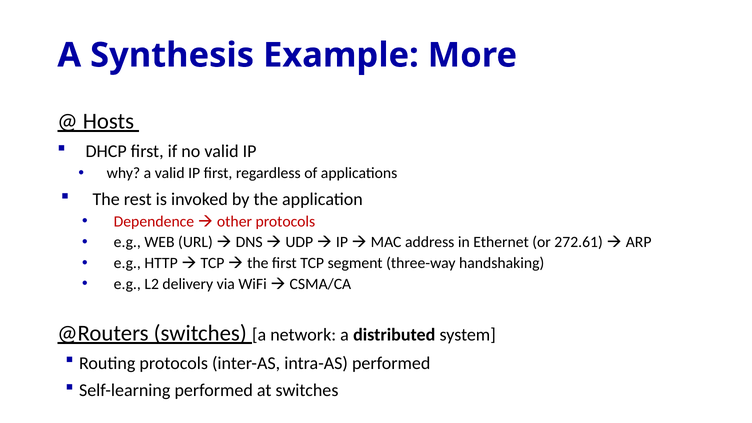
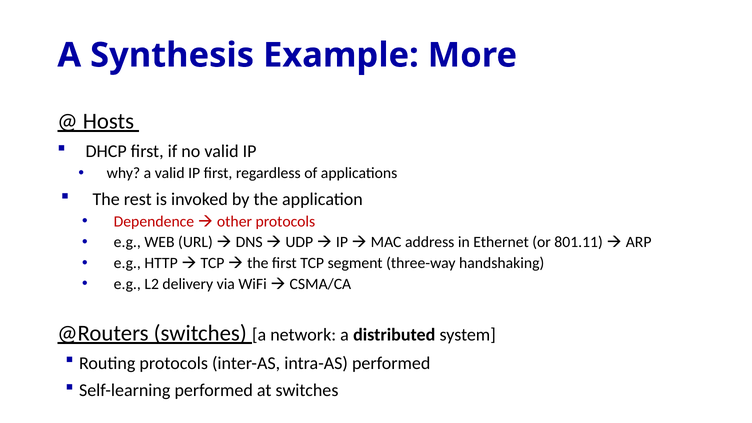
272.61: 272.61 -> 801.11 (579, 242)
